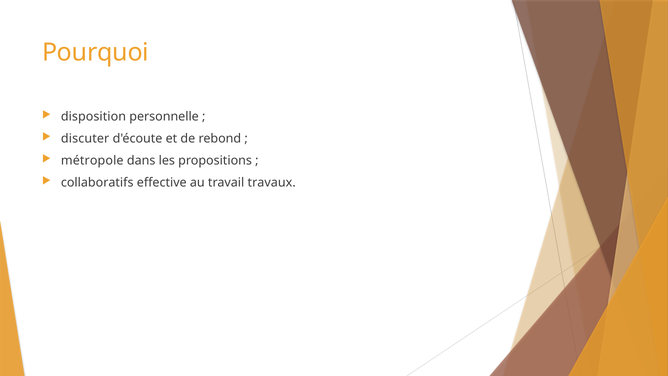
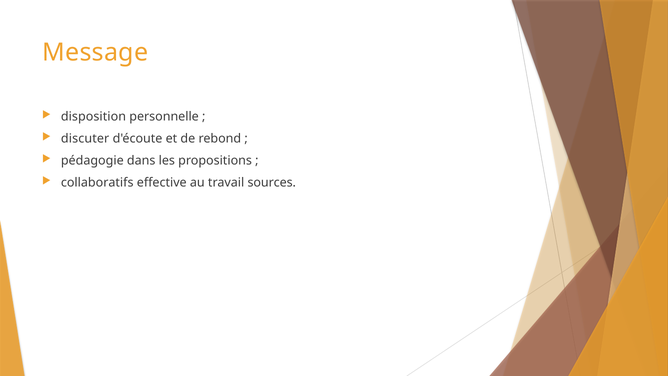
Pourquoi: Pourquoi -> Message (95, 53)
métropole: métropole -> pédagogie (92, 161)
travaux: travaux -> sources (272, 183)
